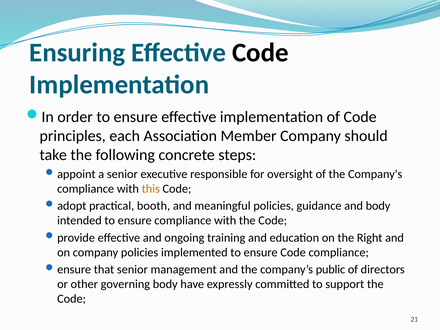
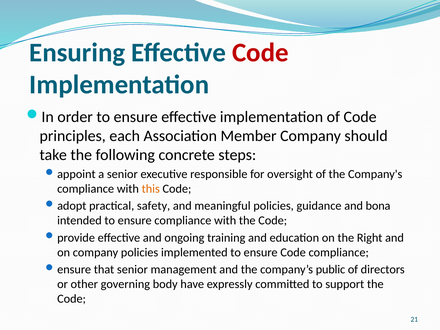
Code colour: black -> red (260, 52)
booth: booth -> safety (154, 206)
and body: body -> bona (378, 206)
